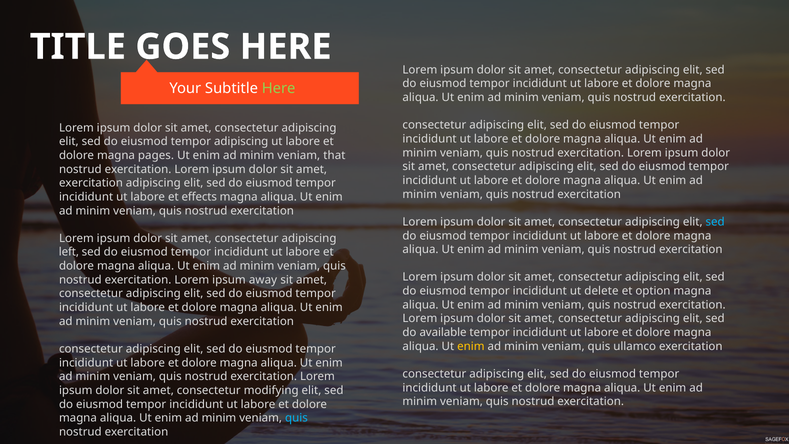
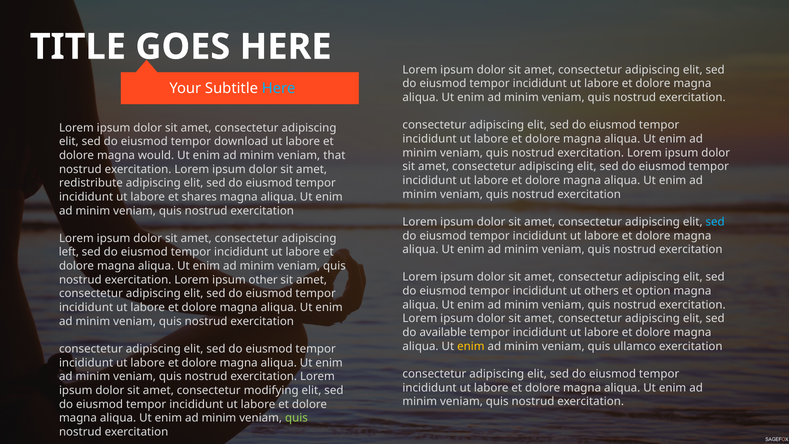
Here colour: light green -> light blue (279, 88)
tempor adipiscing: adipiscing -> download (241, 142)
pages: pages -> would (156, 155)
exercitation: exercitation -> redistribute (91, 183)
effects: effects -> shares (199, 197)
away: away -> other (263, 280)
delete: delete -> others (602, 291)
quis colour: light blue -> light green (296, 418)
